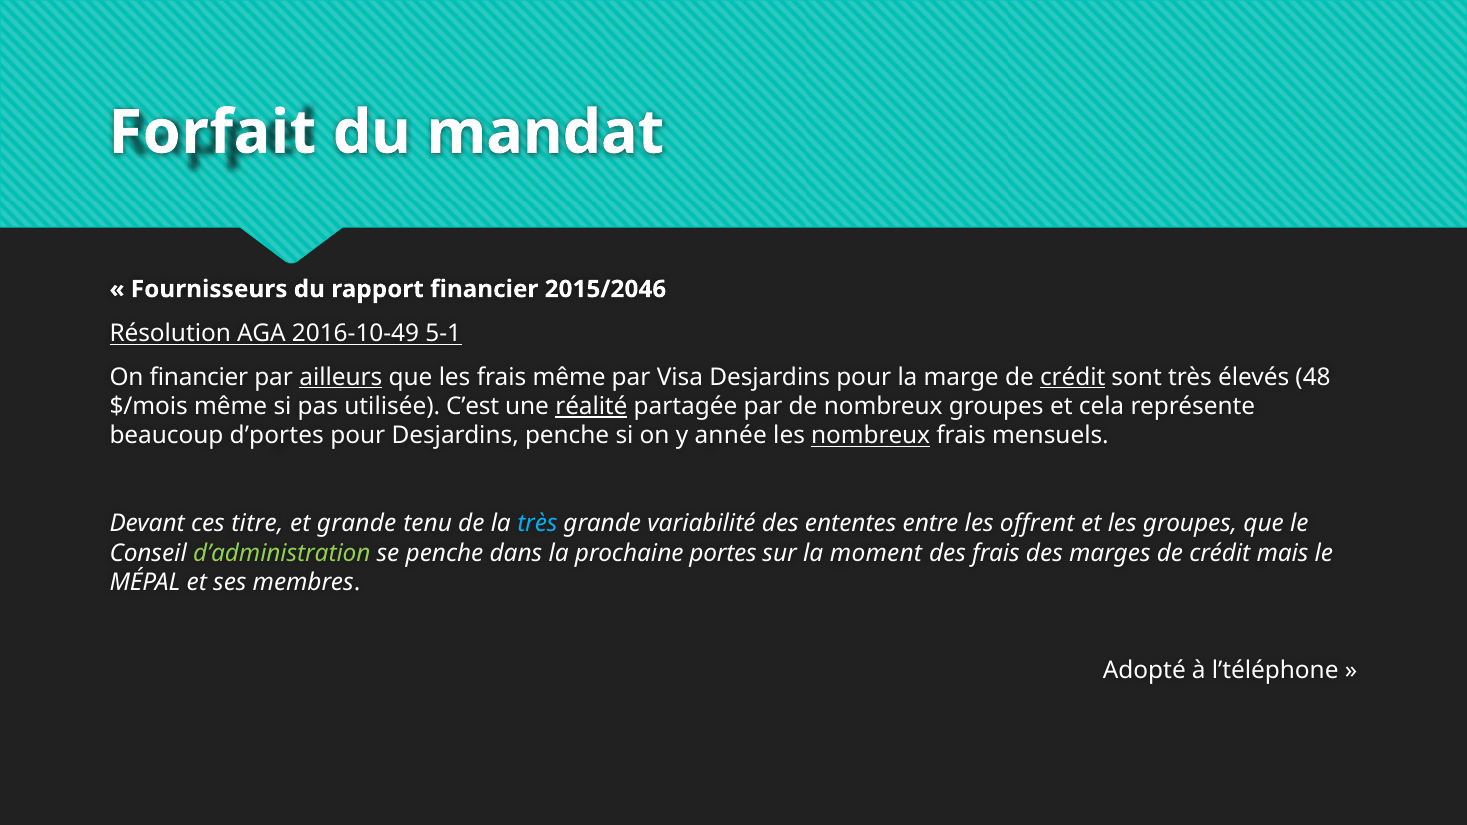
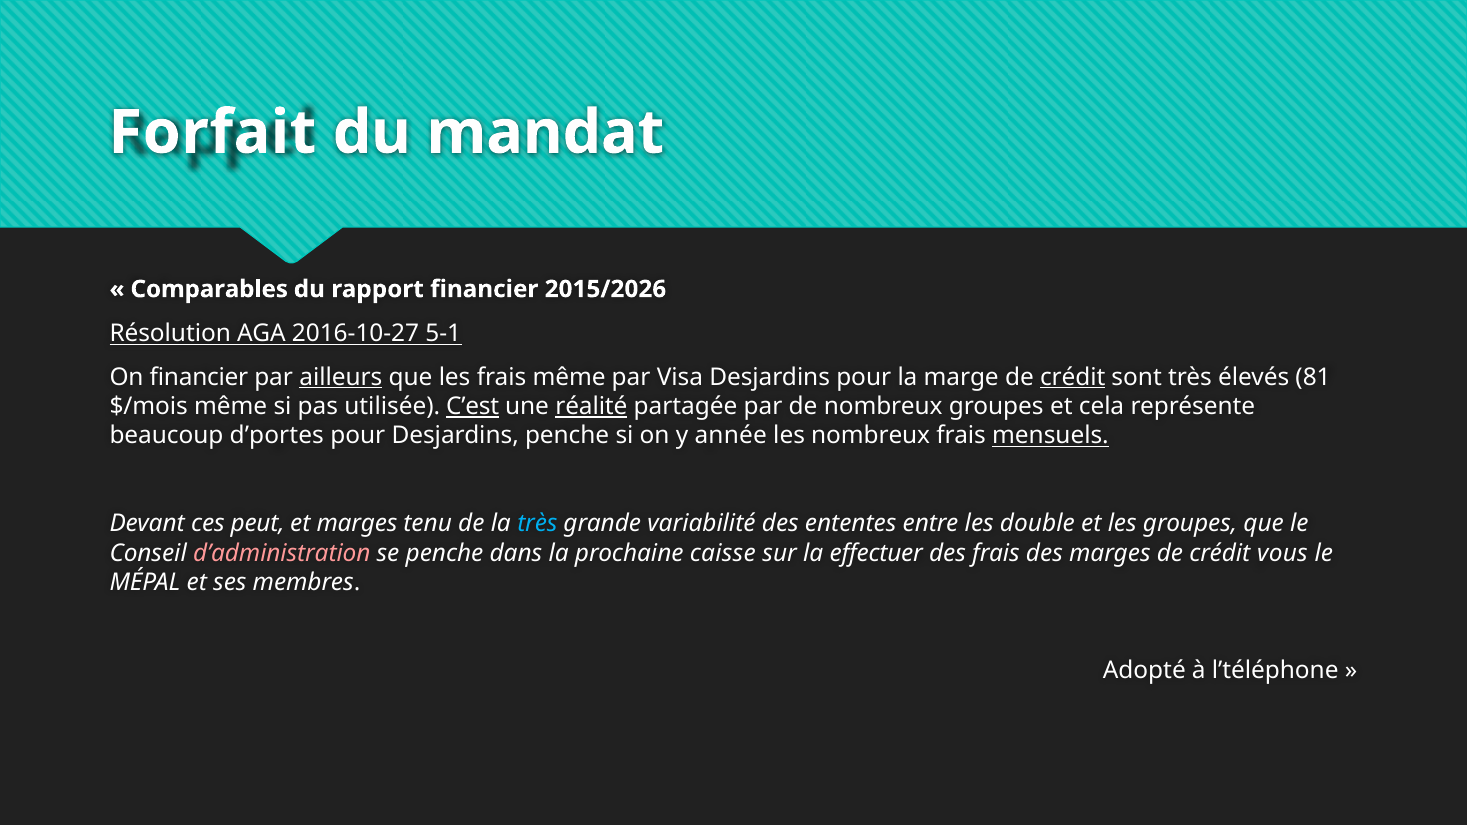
Fournisseurs: Fournisseurs -> Comparables (209, 289)
2015/2046: 2015/2046 -> 2015/2026 (605, 289)
2016-10-49: 2016-10-49 -> 2016-10-27 (356, 333)
48: 48 -> 81 (1313, 377)
C’est underline: none -> present (473, 407)
nombreux underline: present -> none (871, 436)
mensuels underline: none -> present (1050, 436)
titre: titre -> peut (258, 524)
et grande: grande -> marges (357, 524)
offrent: offrent -> double (1037, 524)
d’administration colour: light green -> pink (282, 553)
portes: portes -> caisse (723, 553)
moment: moment -> effectuer (876, 553)
mais: mais -> vous (1282, 553)
